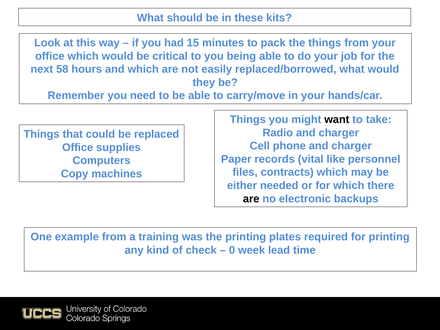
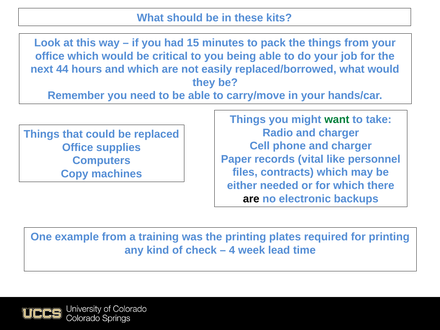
58: 58 -> 44 (62, 69)
want colour: black -> green (337, 120)
0: 0 -> 4 (232, 250)
